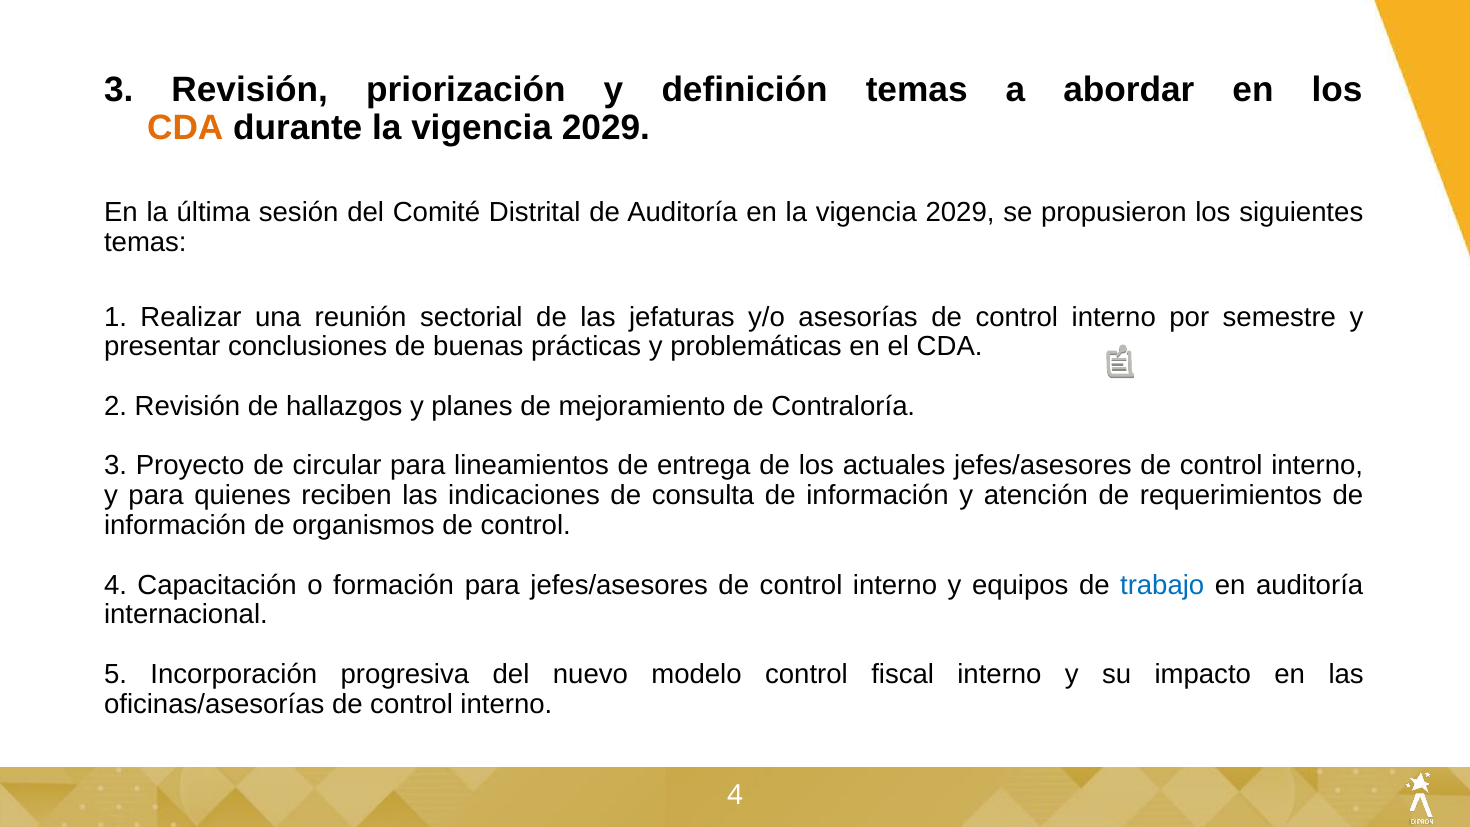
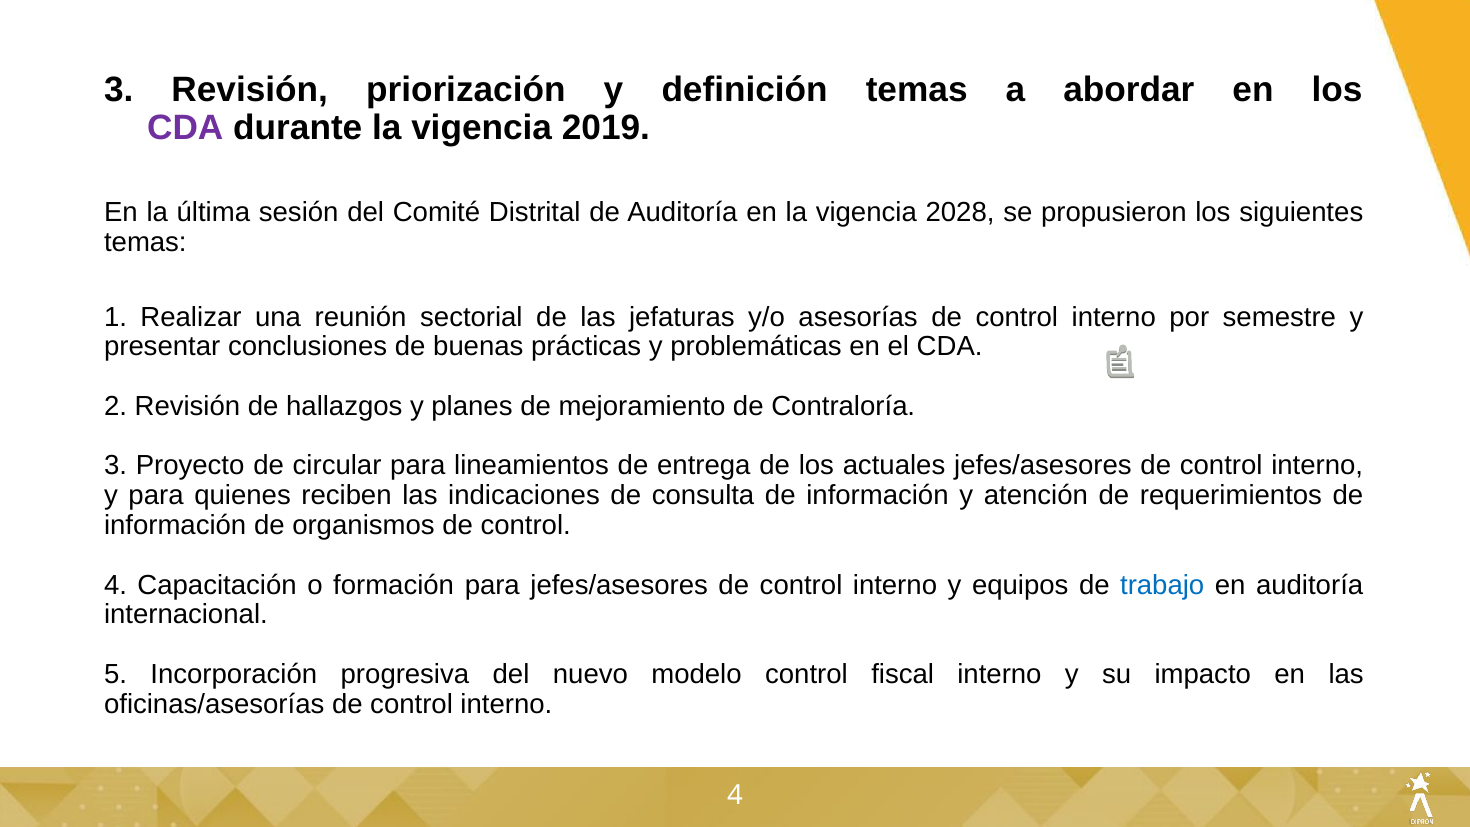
CDA colour: orange -> purple (185, 128)
durante la vigencia 2029: 2029 -> 2019 (606, 128)
en la vigencia 2029: 2029 -> 2028 (960, 212)
